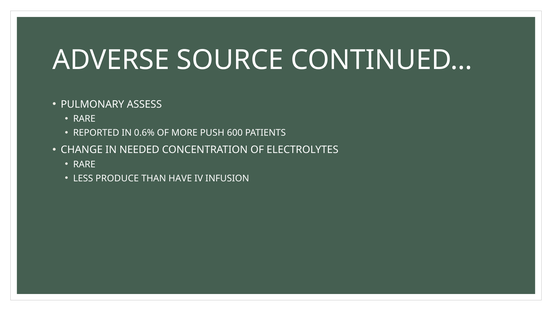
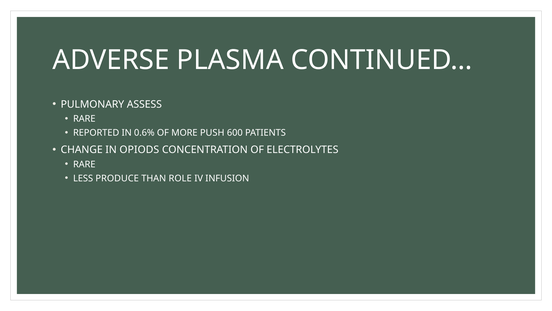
SOURCE: SOURCE -> PLASMA (230, 60)
NEEDED: NEEDED -> OPIODS (139, 150)
HAVE: HAVE -> ROLE (180, 178)
